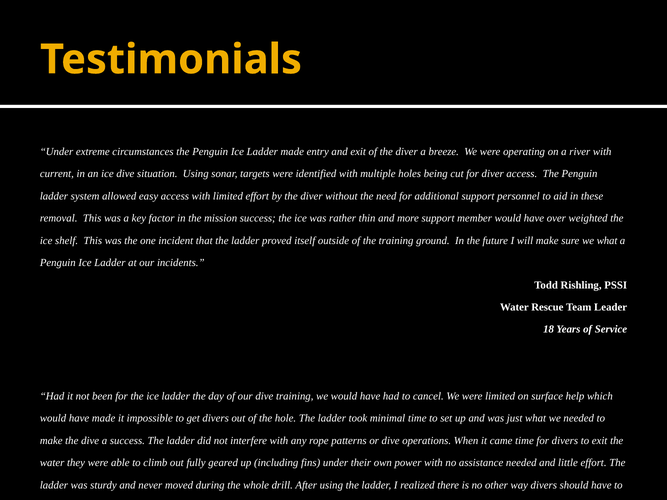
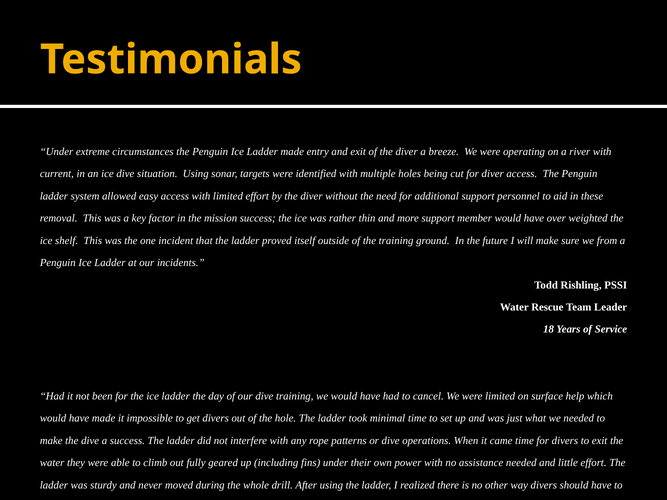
we what: what -> from (607, 241)
